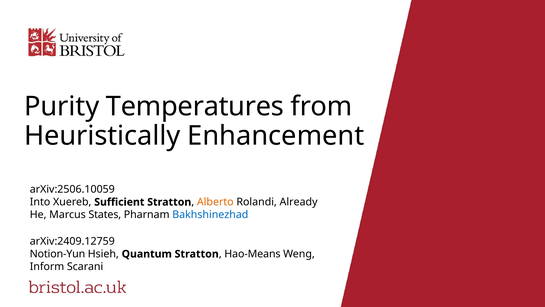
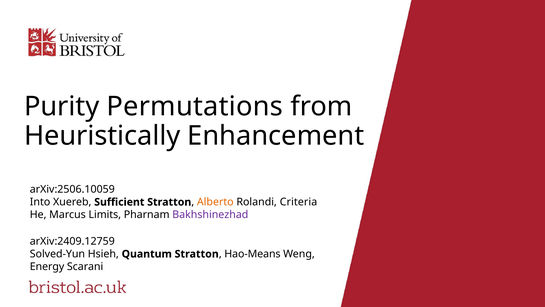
Temperatures: Temperatures -> Permutations (195, 106)
Already: Already -> Criteria (299, 202)
States: States -> Limits (105, 215)
Bakhshinezhad colour: blue -> purple (210, 215)
Notion-Yun: Notion-Yun -> Solved-Yun (57, 254)
Inform: Inform -> Energy (47, 266)
